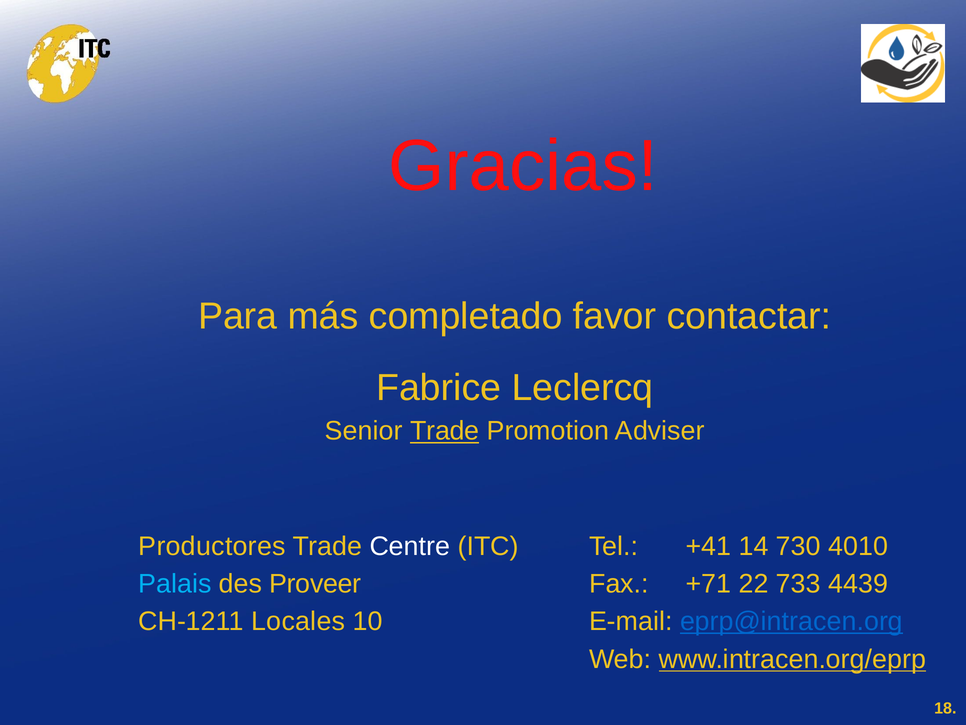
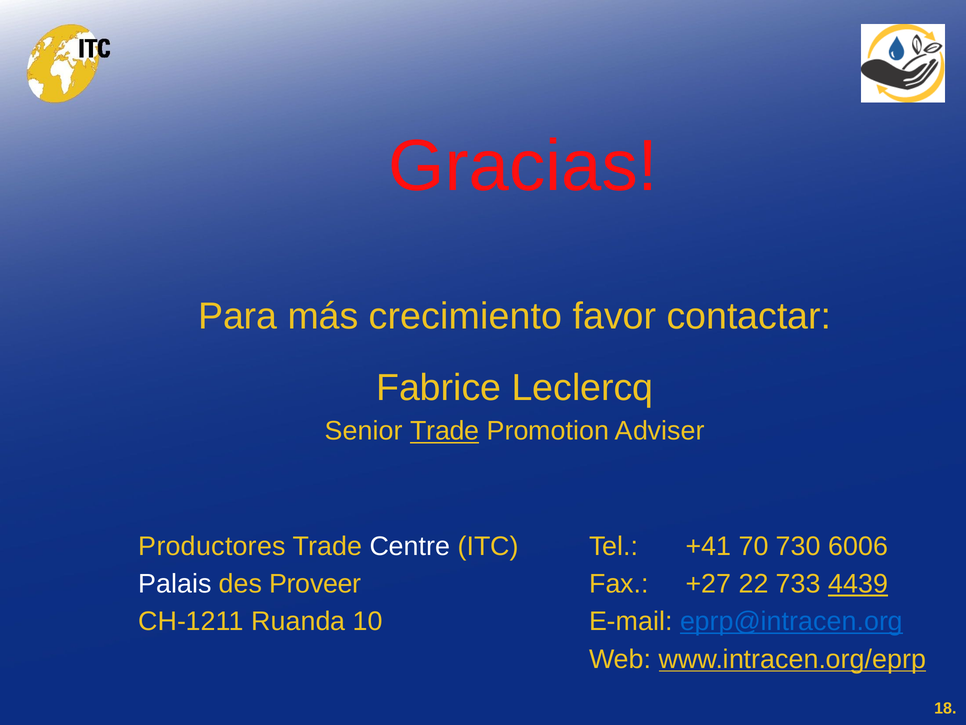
completado: completado -> crecimiento (466, 316)
14: 14 -> 70 (754, 546)
4010: 4010 -> 6006 (858, 546)
Palais colour: light blue -> white (175, 584)
+71: +71 -> +27 (708, 584)
4439 underline: none -> present (858, 584)
Locales: Locales -> Ruanda (298, 621)
